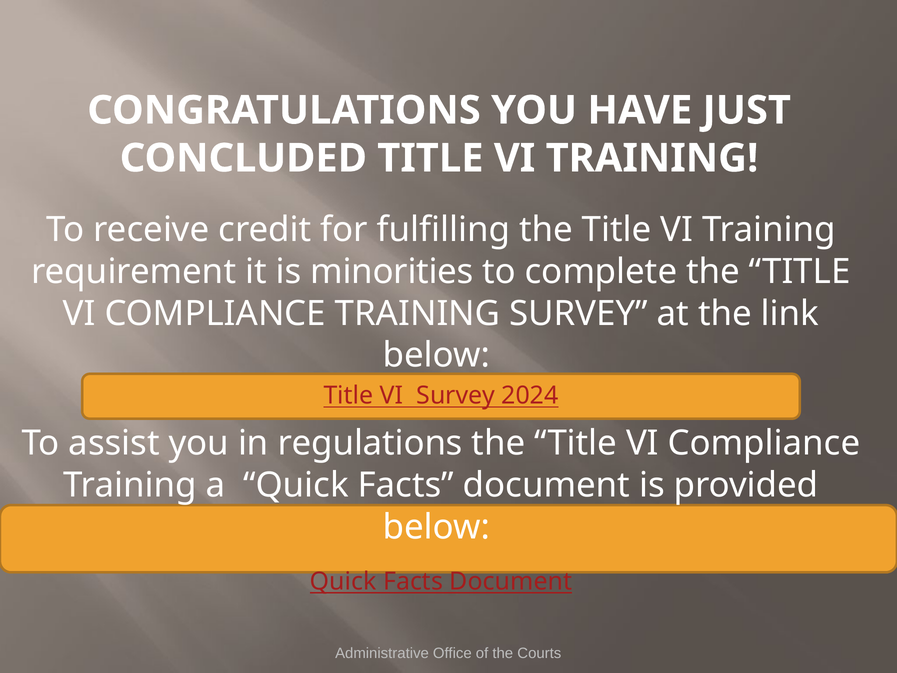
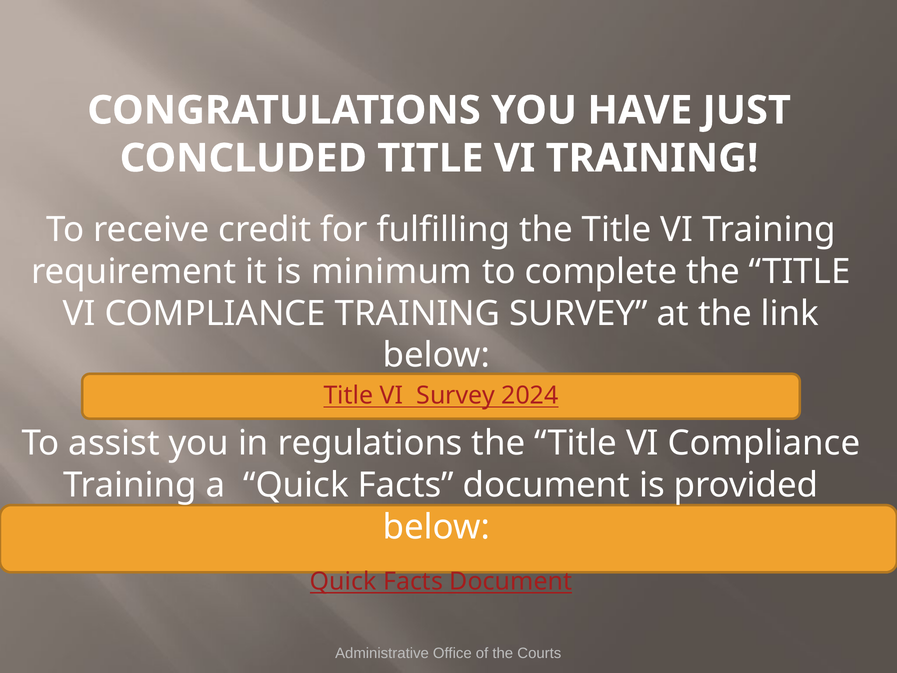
minorities: minorities -> minimum (392, 272)
